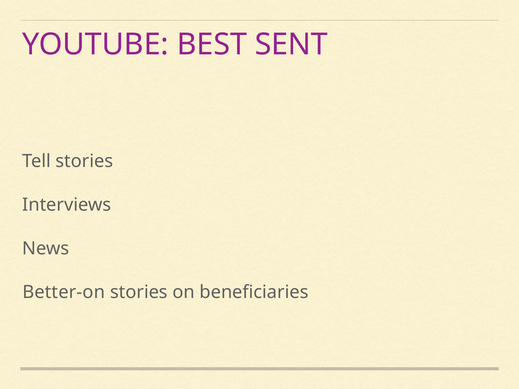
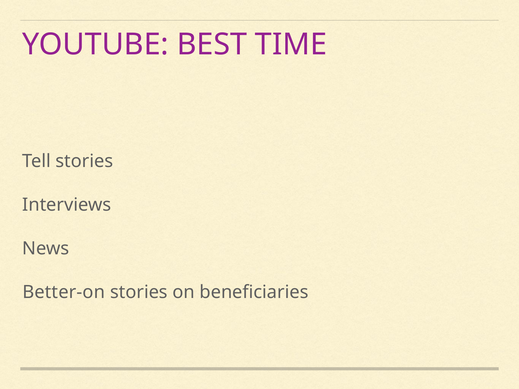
SENT: SENT -> TIME (291, 45)
